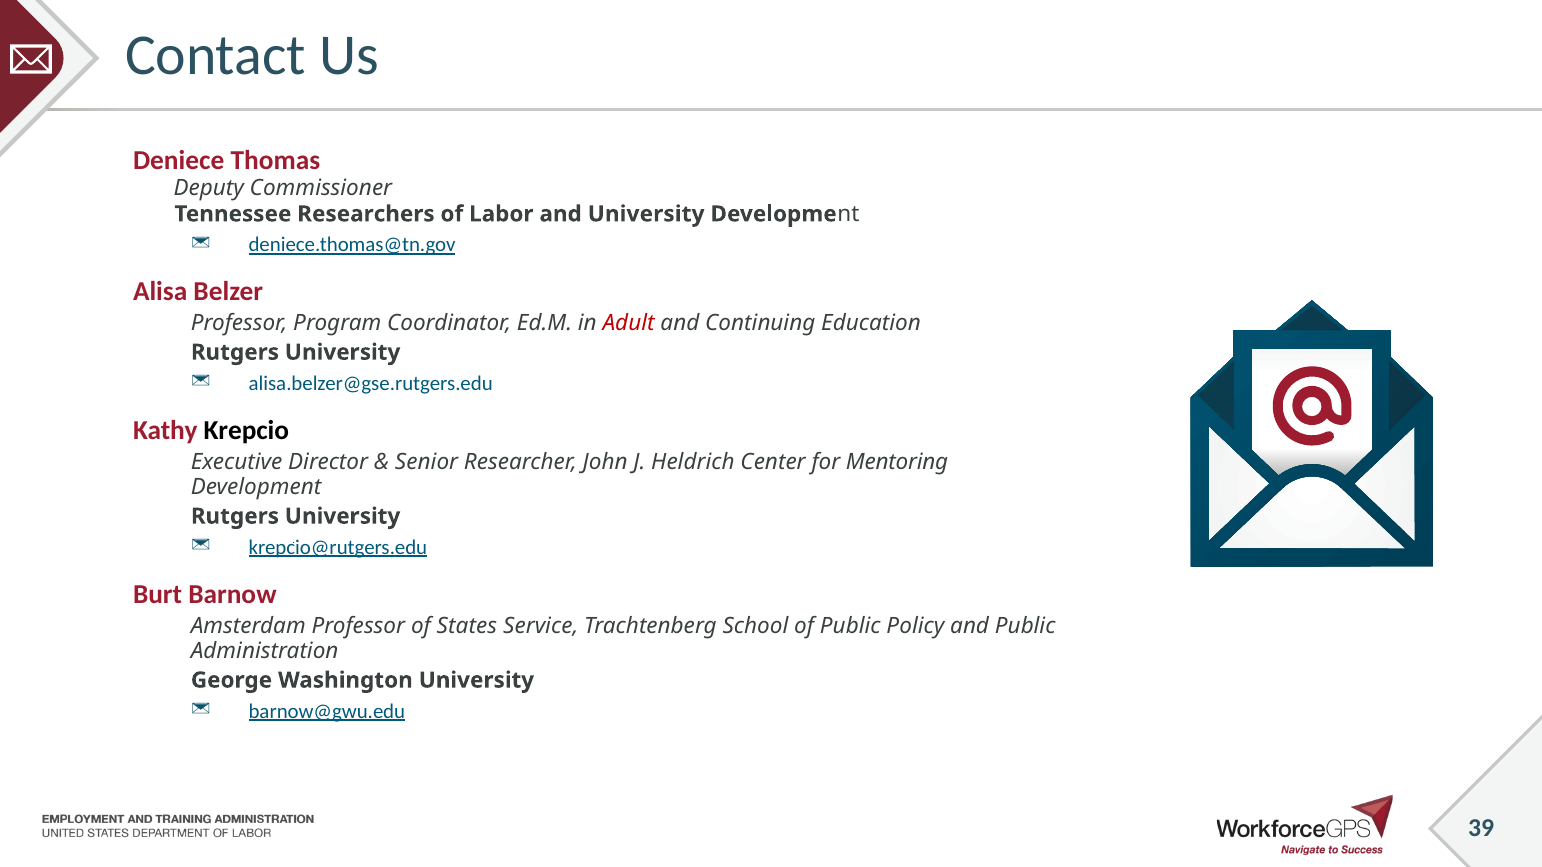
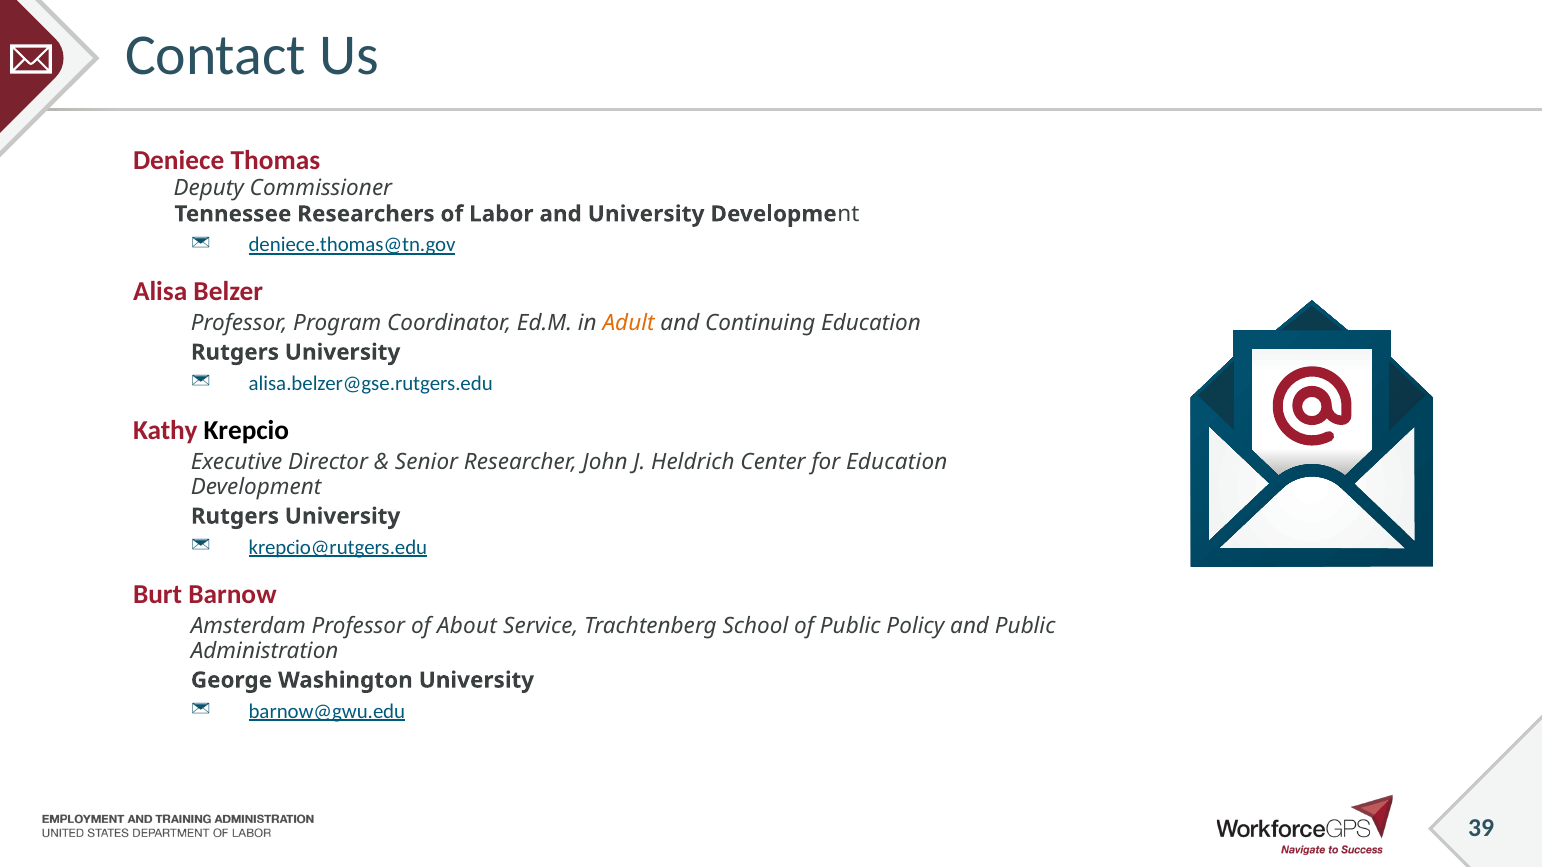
Adult colour: red -> orange (629, 324)
for Mentoring: Mentoring -> Education (897, 462)
States: States -> About (467, 626)
